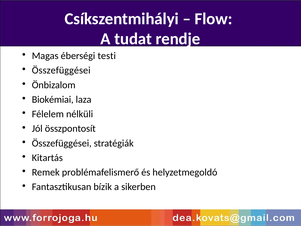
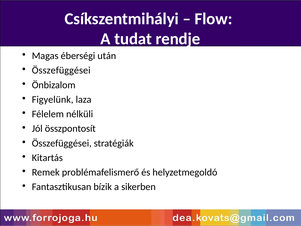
testi: testi -> után (107, 56)
Biokémiai: Biokémiai -> Figyelünk (53, 99)
